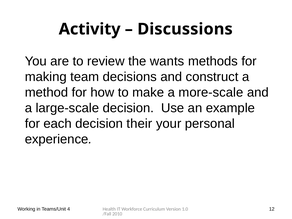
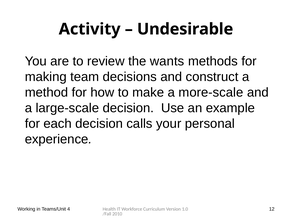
Discussions: Discussions -> Undesirable (185, 29)
their: their -> calls (139, 124)
